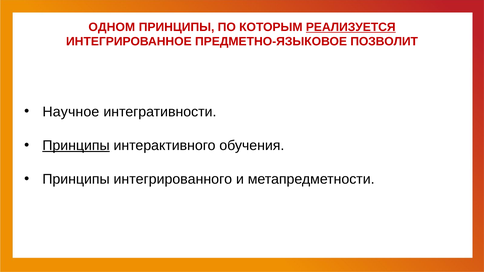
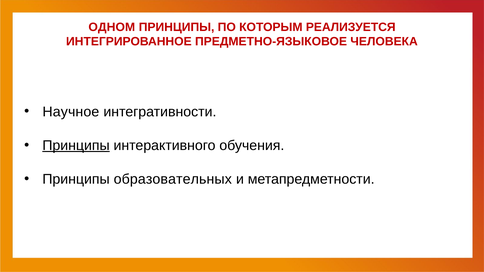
РЕАЛИЗУЕТСЯ underline: present -> none (351, 27)
ПОЗВОЛИТ: ПОЗВОЛИТ -> ЧЕЛОВЕКА (384, 42)
интегрированного: интегрированного -> образовательных (173, 179)
